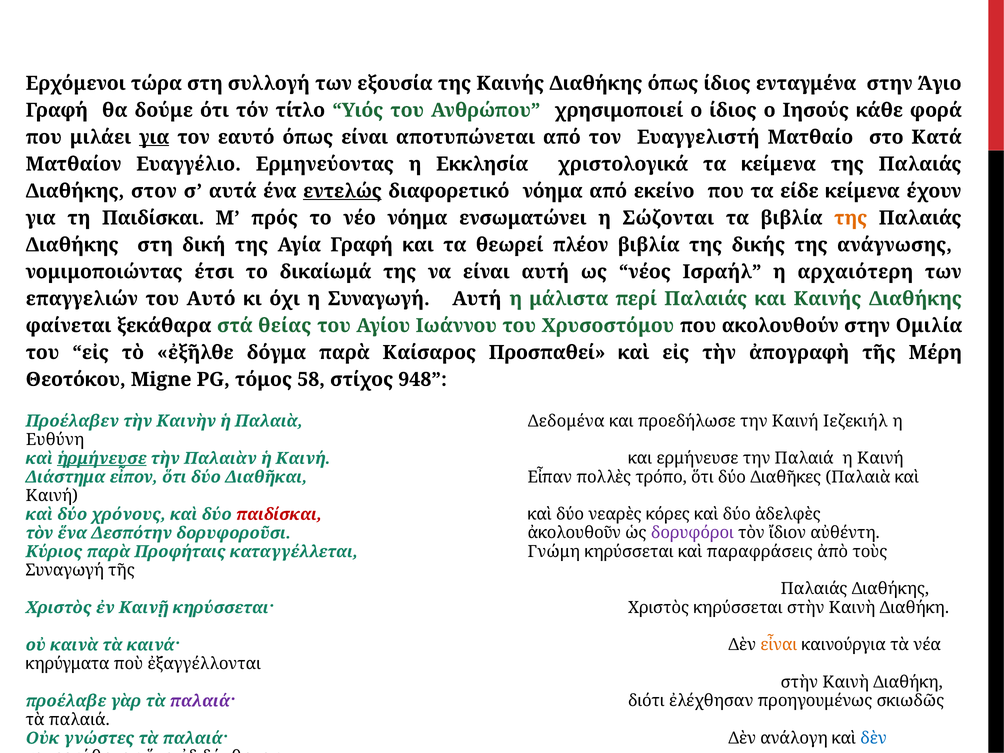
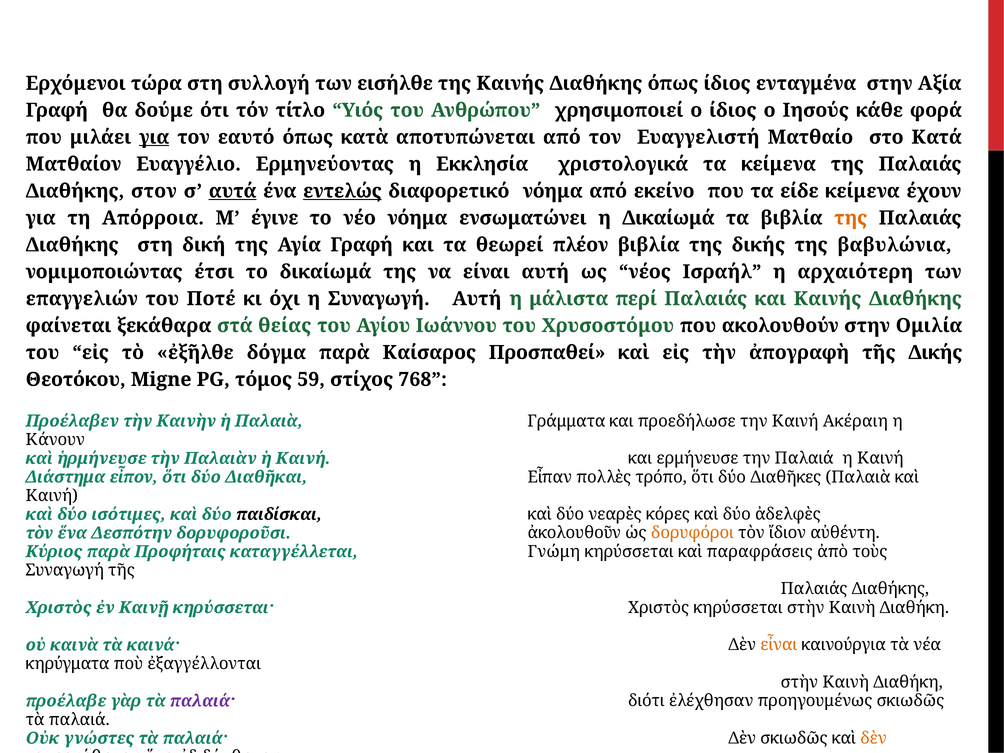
εξουσία: εξουσία -> εισήλθε (395, 83)
Άγιο: Άγιο -> Αξία (940, 83)
όπως είναι: είναι -> κατὰ (365, 137)
αυτά underline: none -> present (233, 191)
τη Παιδίσκαι: Παιδίσκαι -> Απόρροια (153, 218)
πρός: πρός -> έγινε (275, 218)
η Σώζονται: Σώζονται -> Δικαίωμά (668, 218)
ανάγνωσης: ανάγνωσης -> βαβυλώνια (894, 245)
Αυτό: Αυτό -> Ποτέ (211, 299)
τῆς Μέρη: Μέρη -> Δικής (935, 353)
58: 58 -> 59 (311, 379)
948: 948 -> 768 (423, 379)
Δεδομένα: Δεδομένα -> Γράμματα (566, 421)
Ιεζεκιήλ: Ιεζεκιήλ -> Ακέραιη (855, 421)
Ευθύνη: Ευθύνη -> Κάνουν (55, 440)
ἡρμήνευσε underline: present -> none (102, 458)
δύο χρόνους: χρόνους -> ισότιμες (129, 514)
παιδίσκαι colour: red -> black (279, 514)
δορυφόροι colour: purple -> orange (692, 533)
Δὲν ανάλογη: ανάλογη -> σκιωδῶς (794, 738)
δὲν colour: blue -> orange (874, 738)
